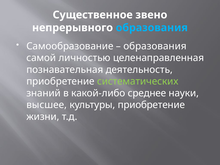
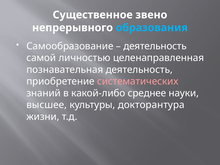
образования: образования -> деятельность (155, 46)
систематических colour: light green -> pink (138, 81)
культуры приобретение: приобретение -> докторантура (151, 105)
